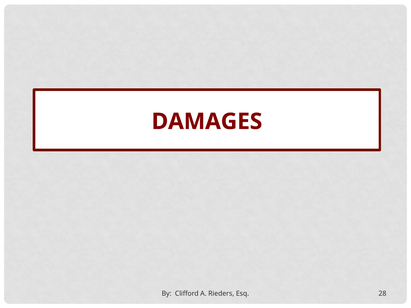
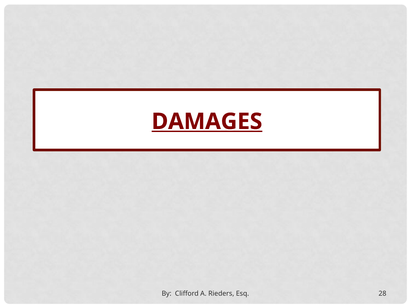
DAMAGES underline: none -> present (207, 122)
